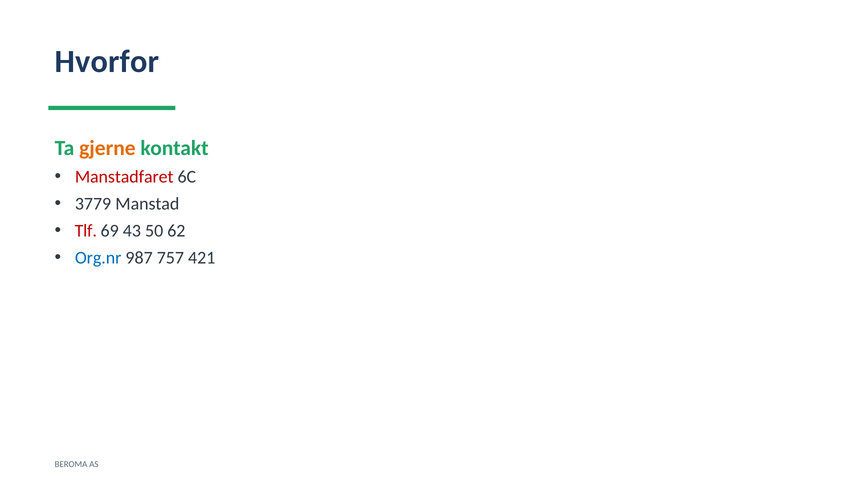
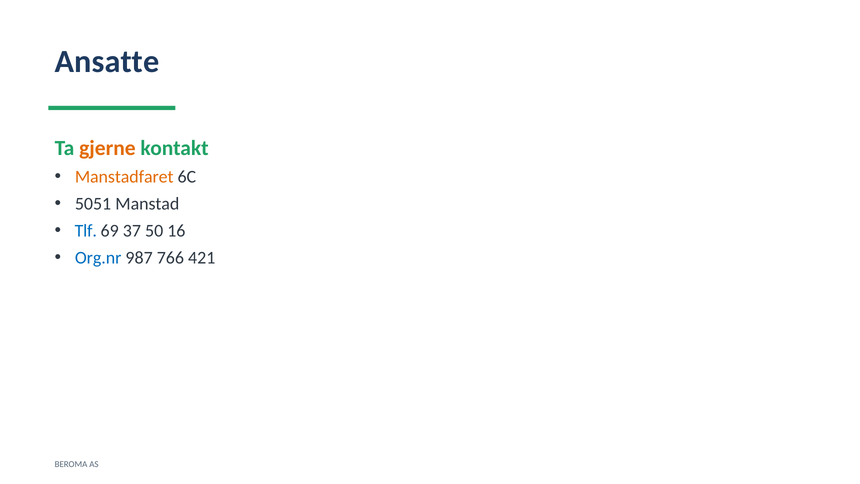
Hvorfor: Hvorfor -> Ansatte (107, 61)
Manstadfaret colour: red -> orange (124, 177)
3779: 3779 -> 5051 (93, 204)
Tlf colour: red -> blue (86, 231)
43: 43 -> 37 (132, 231)
62: 62 -> 16 (176, 231)
757: 757 -> 766 (170, 258)
